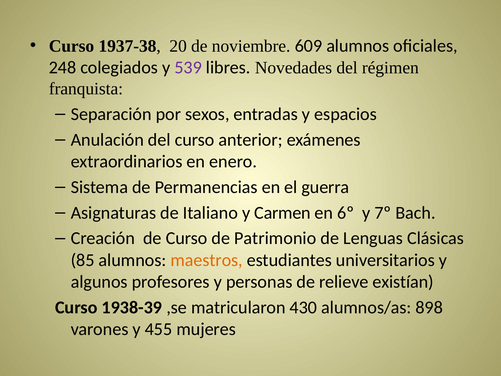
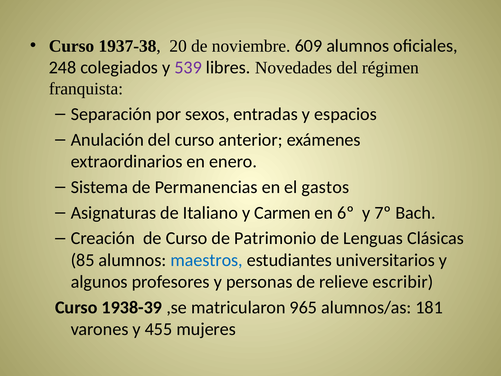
guerra: guerra -> gastos (325, 187)
maestros colour: orange -> blue (207, 260)
existían: existían -> escribir (403, 282)
430: 430 -> 965 (303, 307)
898: 898 -> 181 (429, 307)
